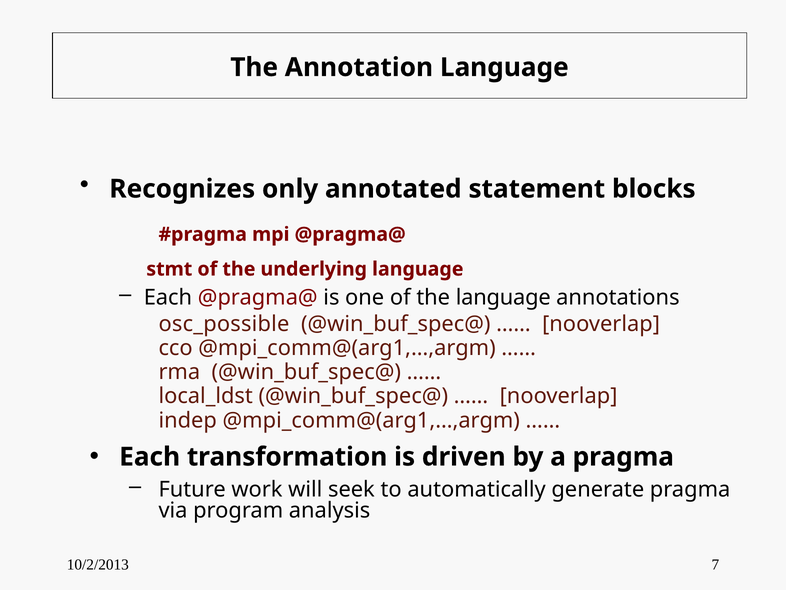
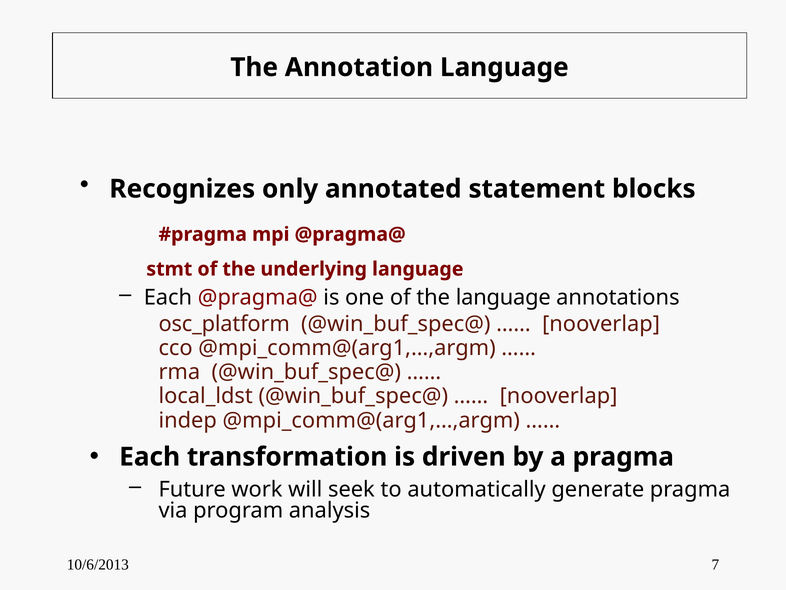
osc_possible: osc_possible -> osc_platform (224, 324)
10/2/2013: 10/2/2013 -> 10/6/2013 (98, 564)
